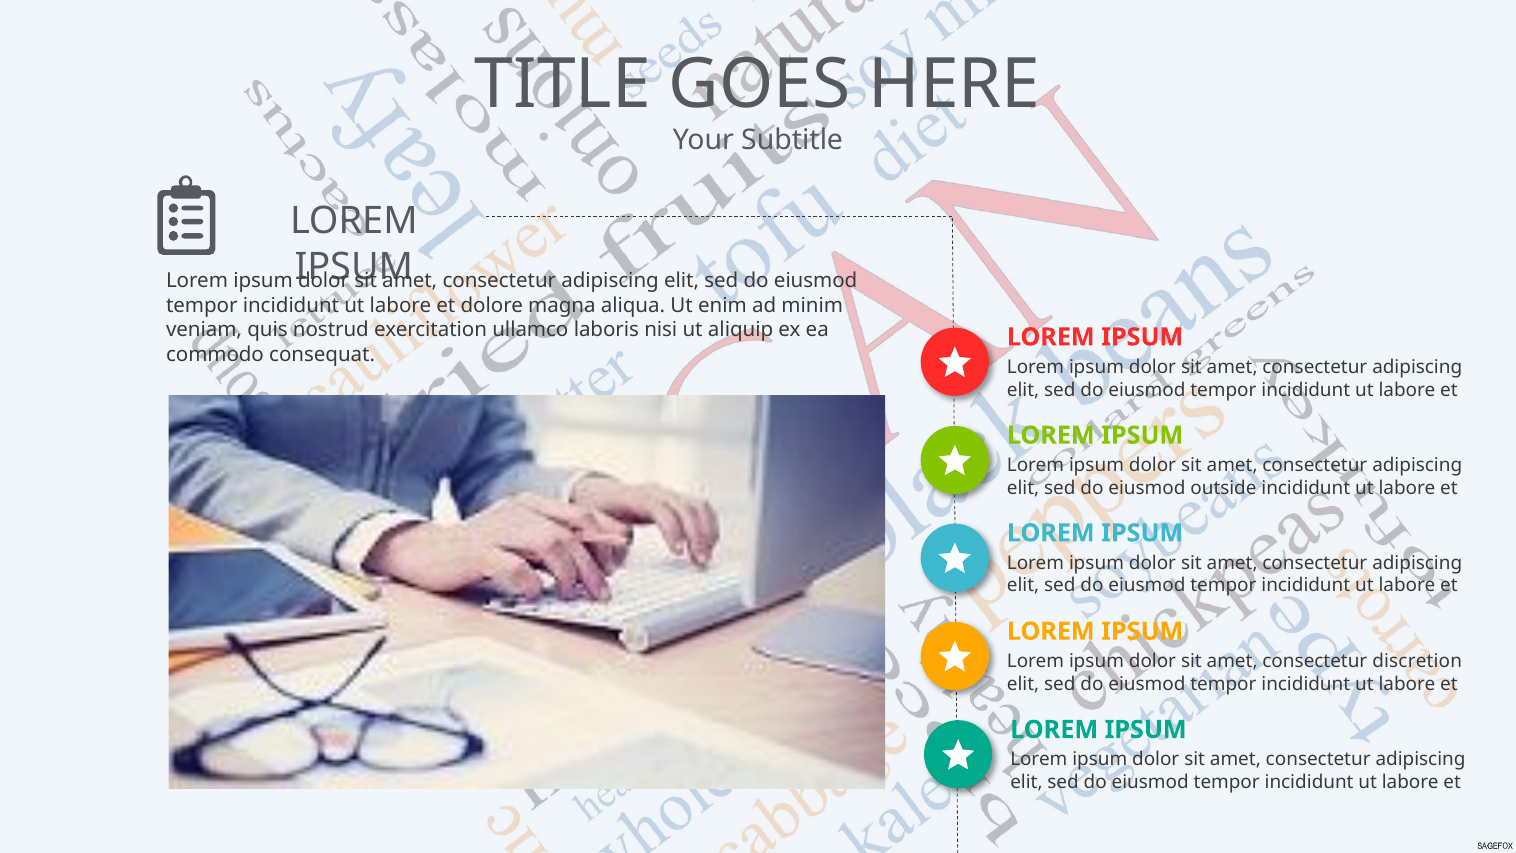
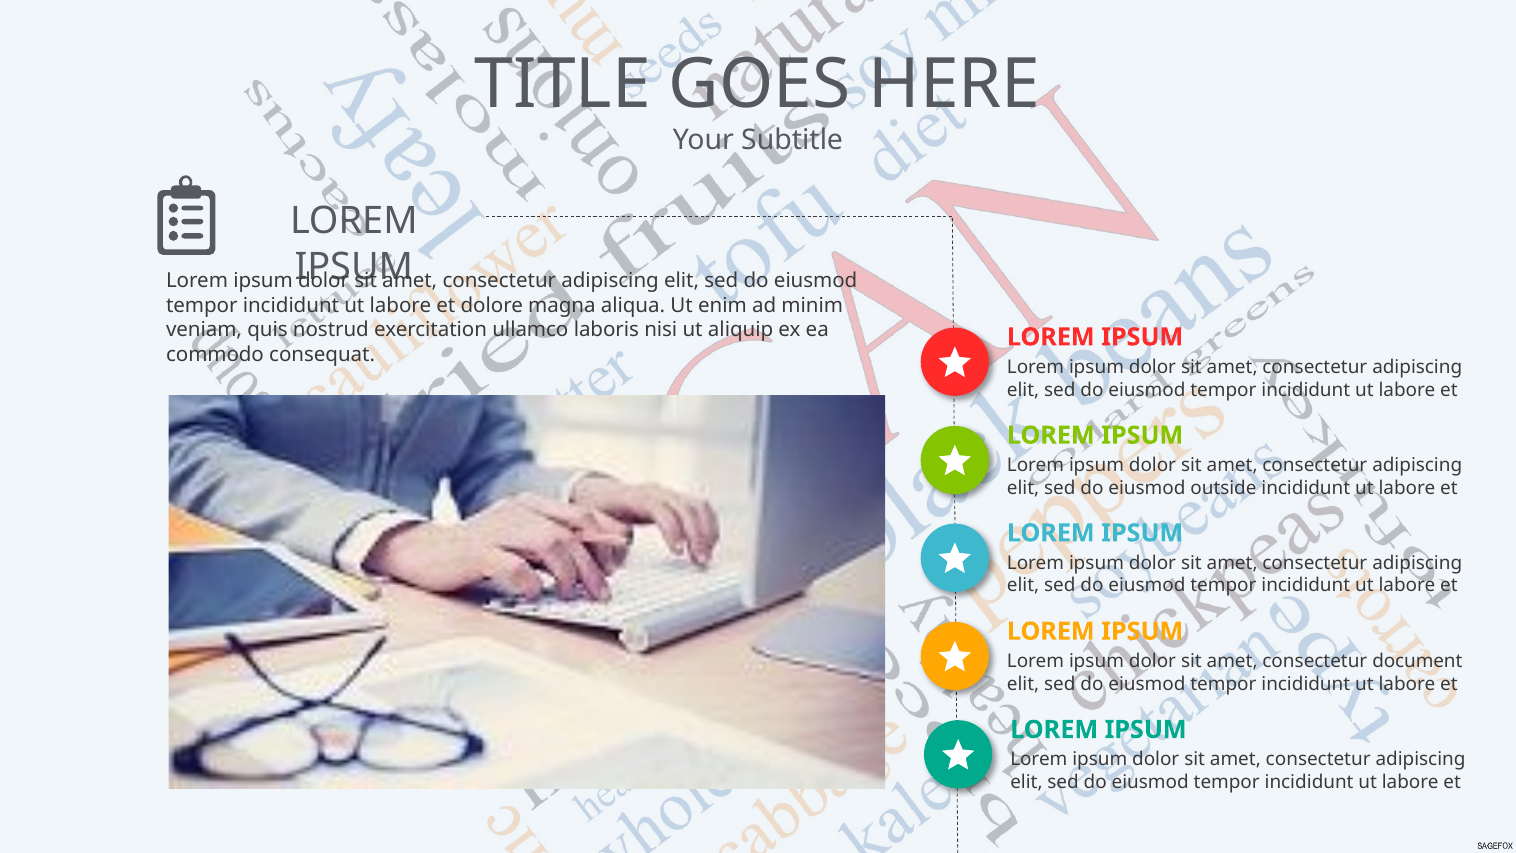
discretion: discretion -> document (1417, 661)
